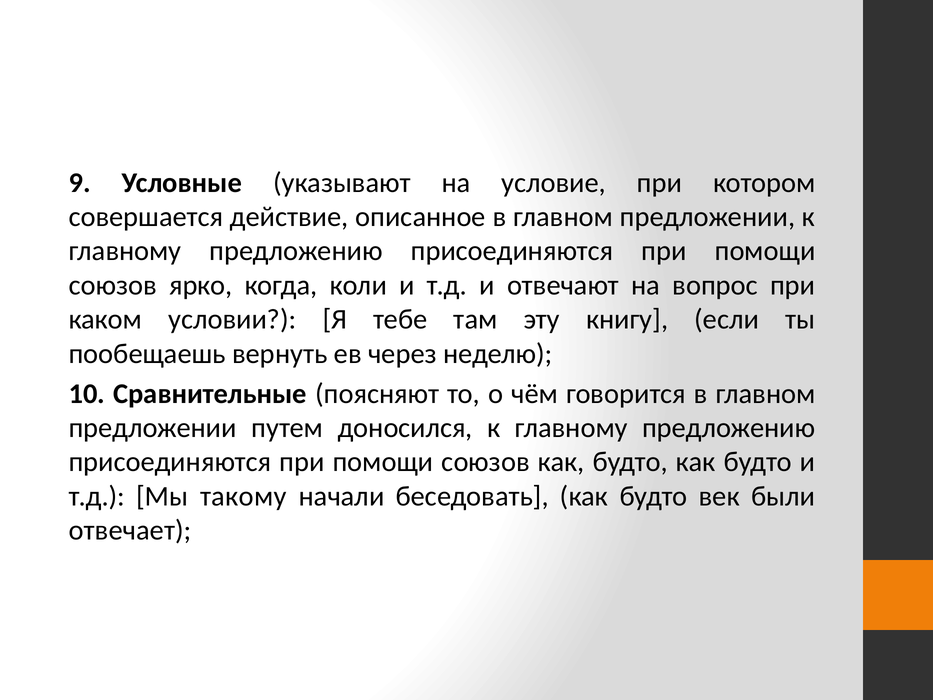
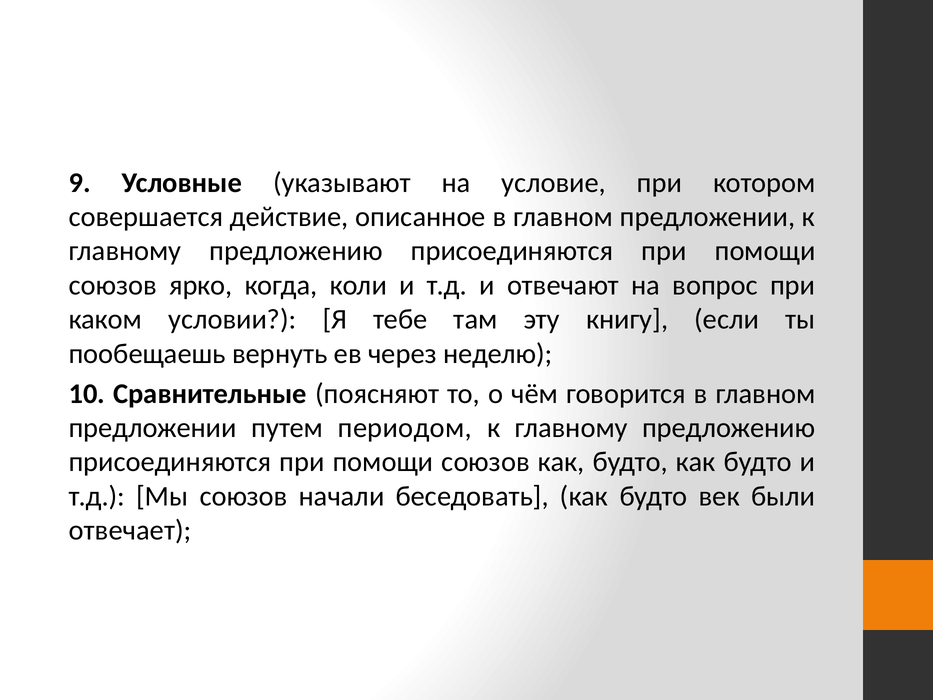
доносился: доносился -> периодом (405, 428)
Мы такому: такому -> союзов (244, 496)
